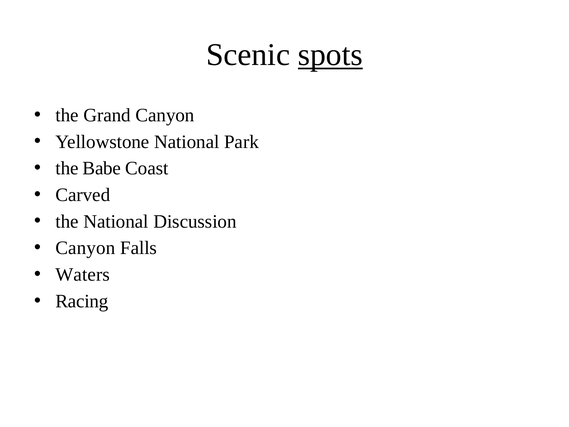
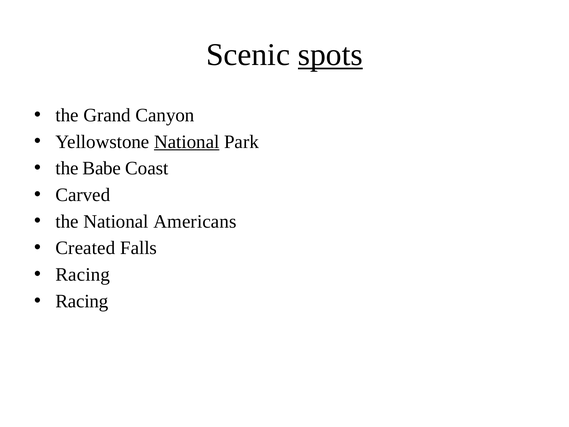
National underline: none -> present (187, 142)
Discussion: Discussion -> Americans (195, 221)
Canyon: Canyon -> Created (85, 248)
Waters: Waters -> Racing (83, 274)
